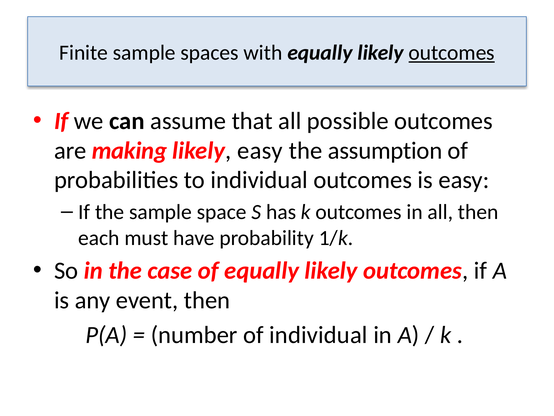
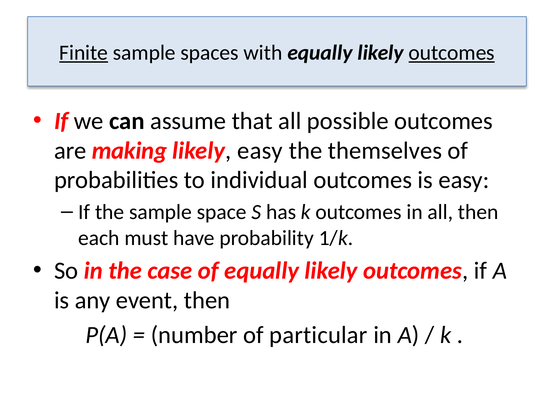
Finite underline: none -> present (84, 53)
assumption: assumption -> themselves (385, 150)
of individual: individual -> particular (318, 335)
